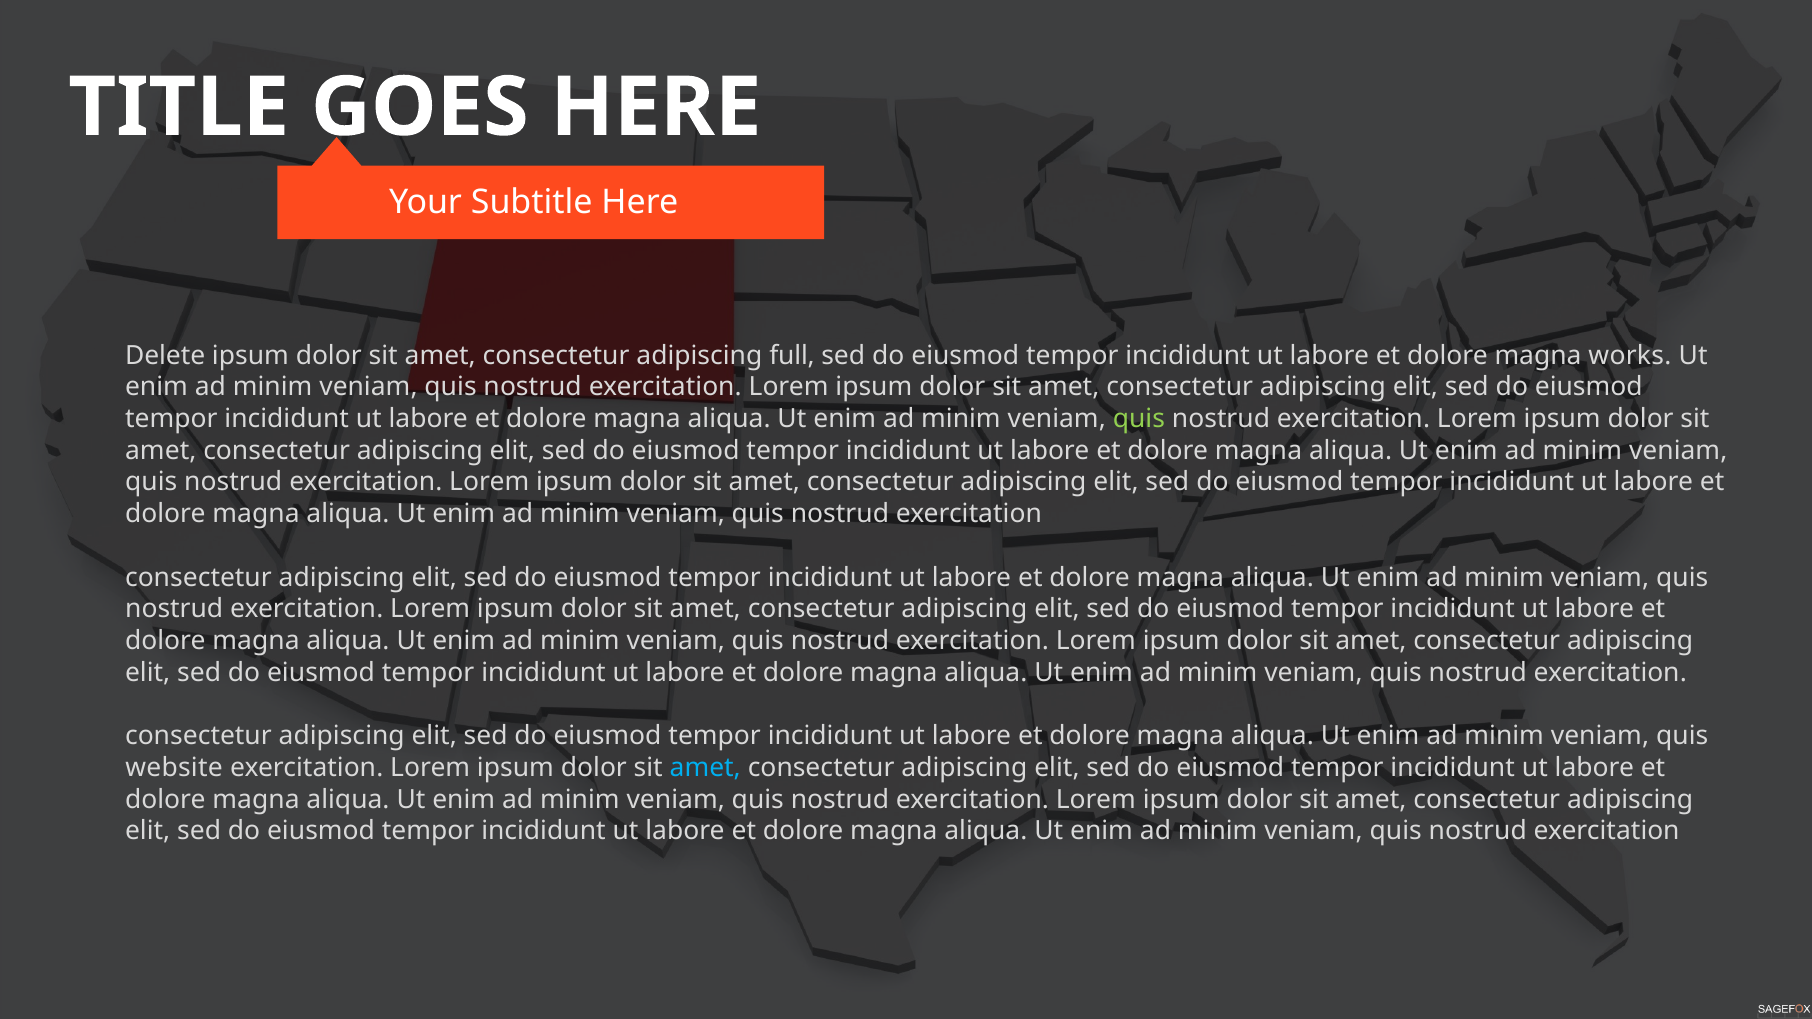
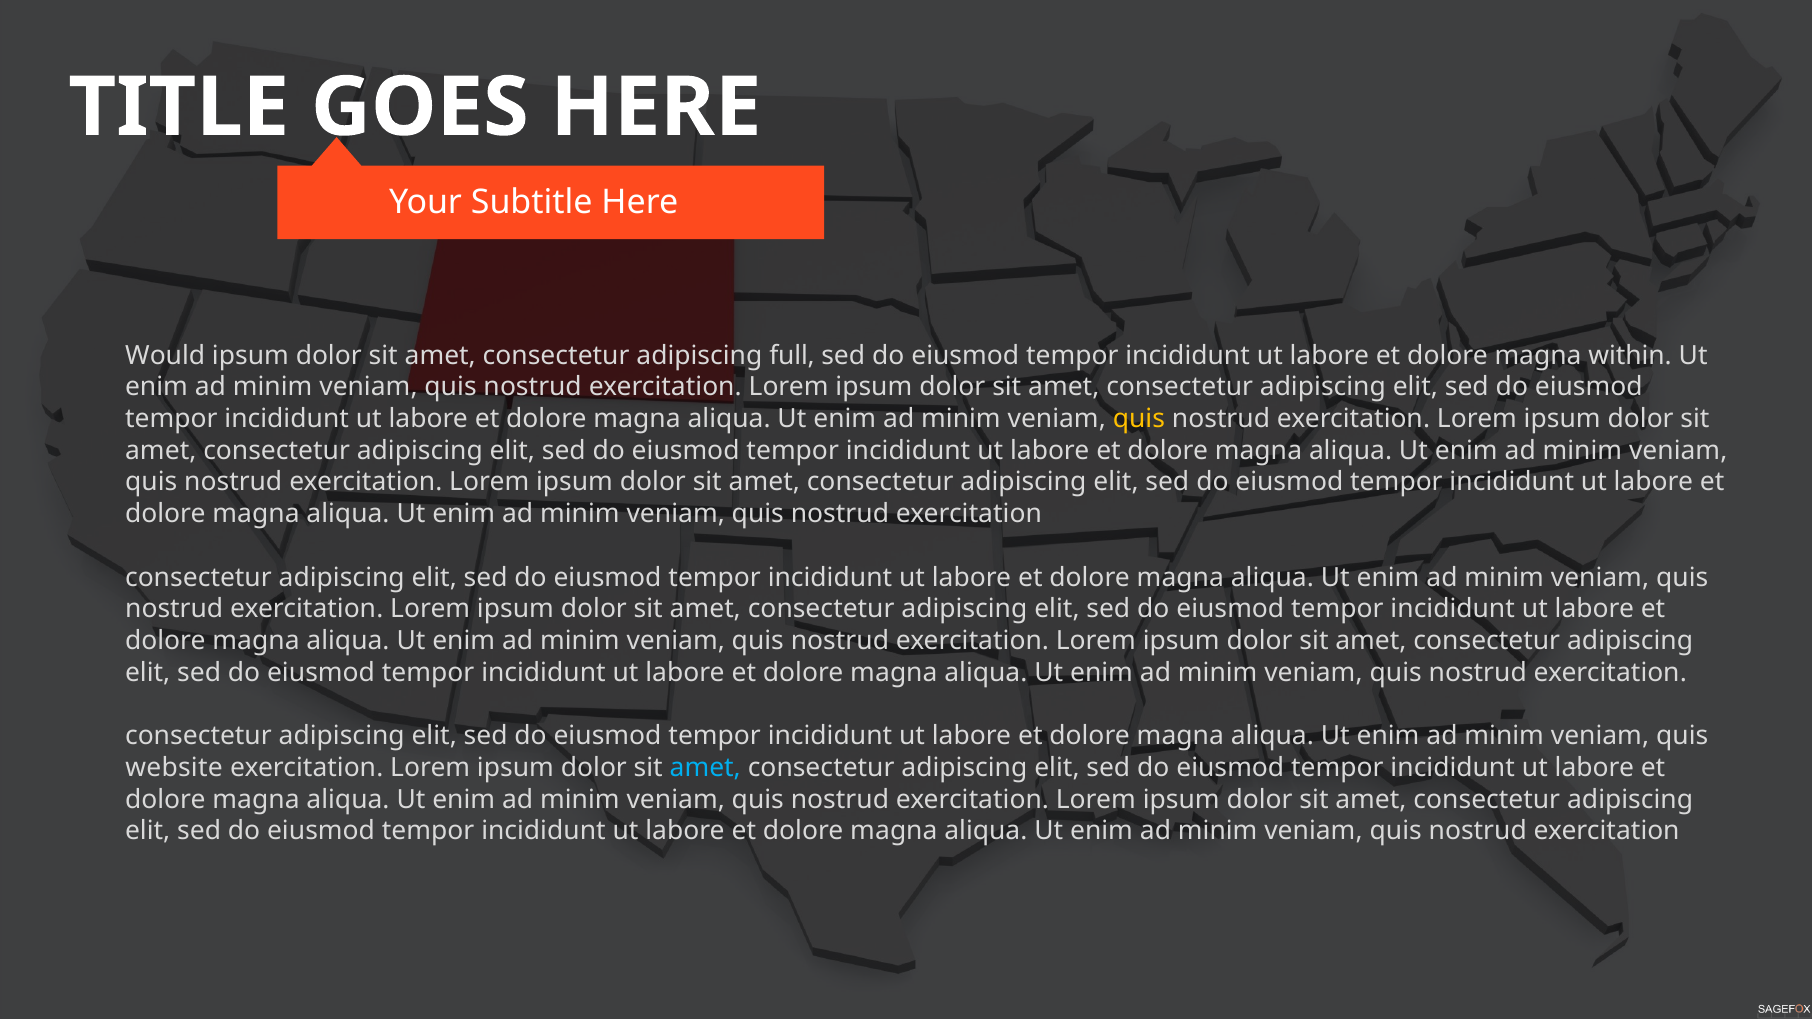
Delete: Delete -> Would (165, 355)
works: works -> within (1630, 355)
quis colour: light green -> yellow (1139, 419)
